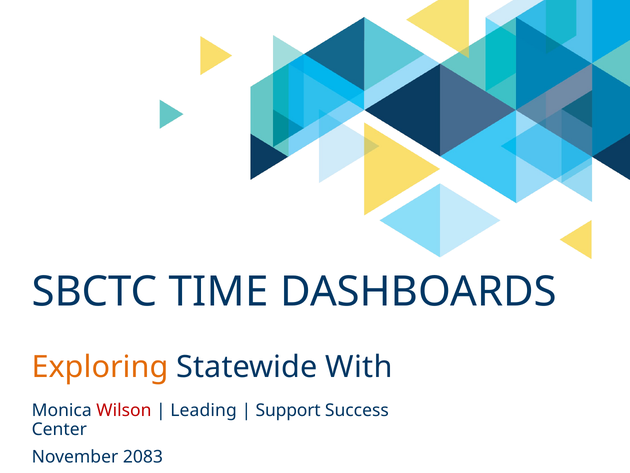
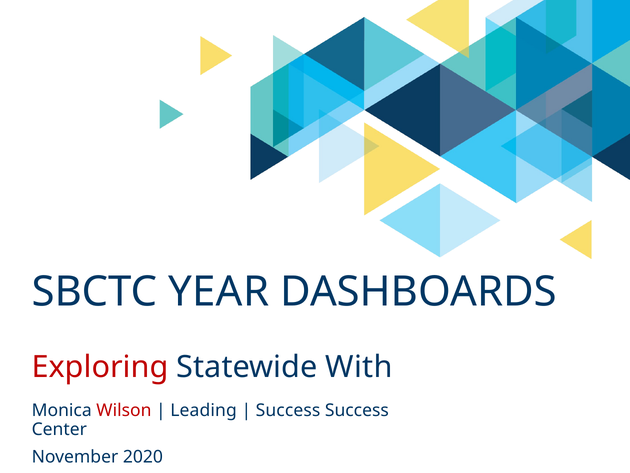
TIME: TIME -> YEAR (219, 292)
Exploring colour: orange -> red (100, 367)
Support: Support -> Success (288, 410)
2083: 2083 -> 2020 (143, 457)
